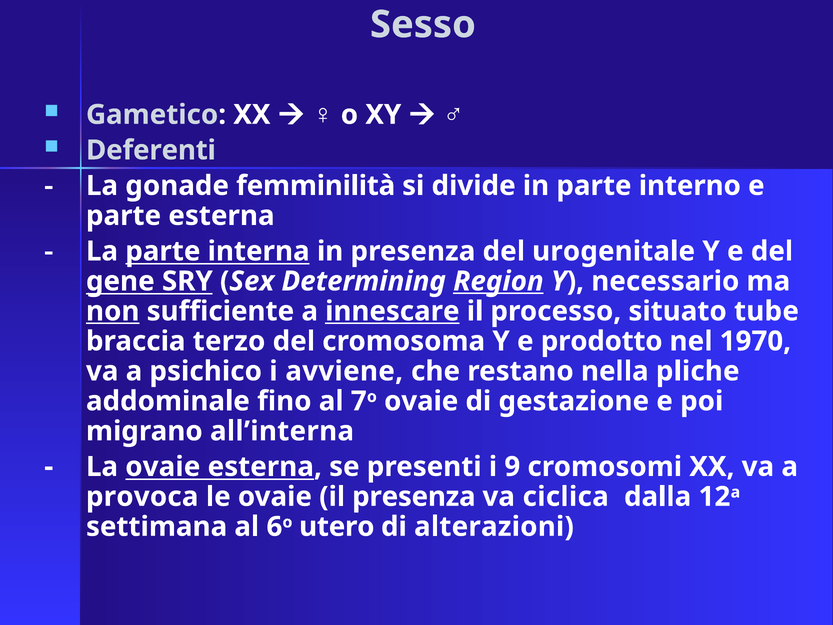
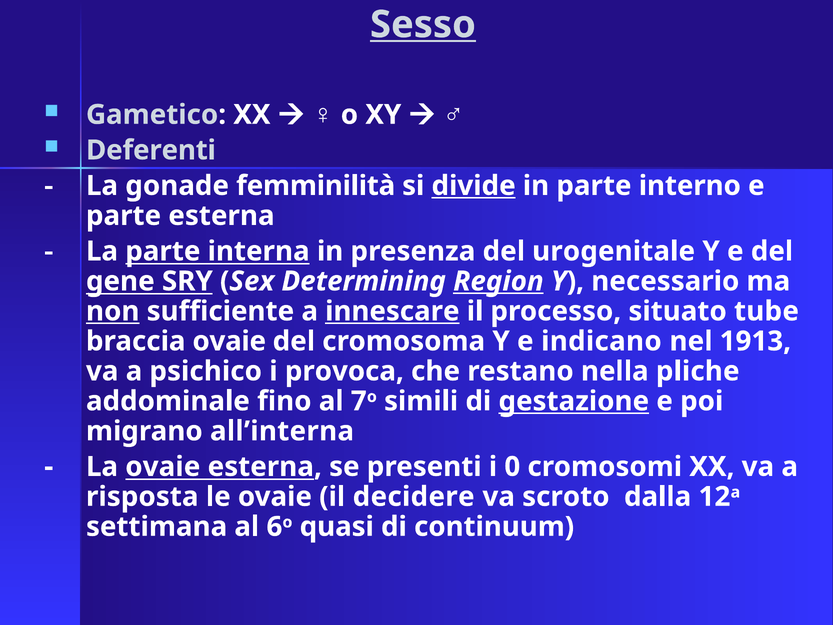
Sesso underline: none -> present (423, 25)
divide underline: none -> present (474, 186)
braccia terzo: terzo -> ovaie (229, 341)
prodotto: prodotto -> indicano (601, 341)
1970: 1970 -> 1913 (755, 341)
avviene: avviene -> provoca (344, 371)
o ovaie: ovaie -> simili (421, 401)
gestazione underline: none -> present (574, 401)
9: 9 -> 0 (512, 467)
provoca: provoca -> risposta (142, 497)
il presenza: presenza -> decidere (414, 497)
ciclica: ciclica -> scroto (566, 497)
utero: utero -> quasi (337, 526)
alterazioni: alterazioni -> continuum (494, 526)
